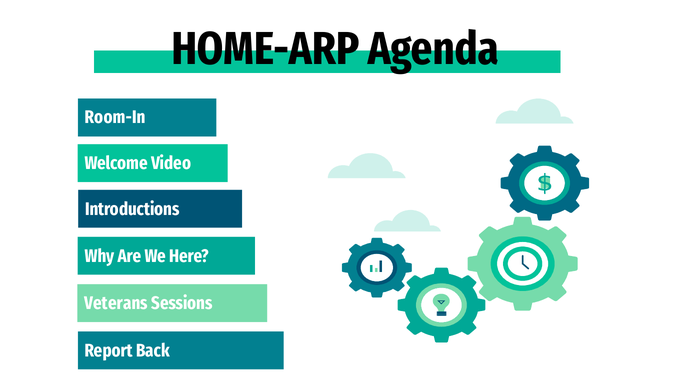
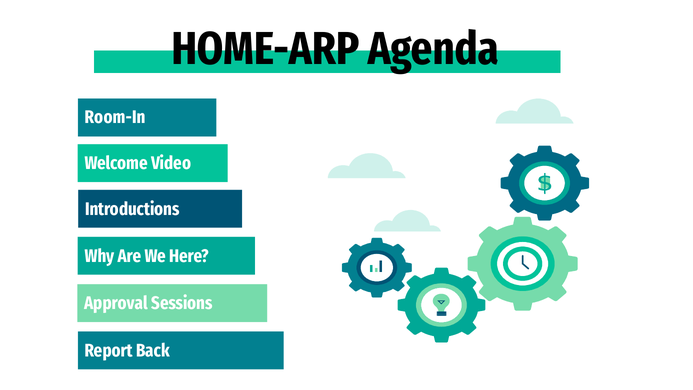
Veterans: Veterans -> Approval (116, 303)
